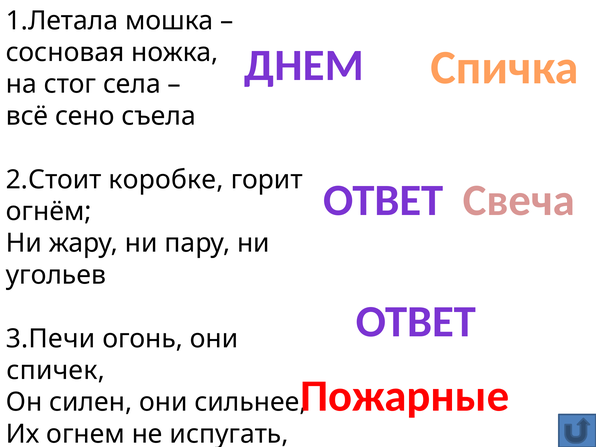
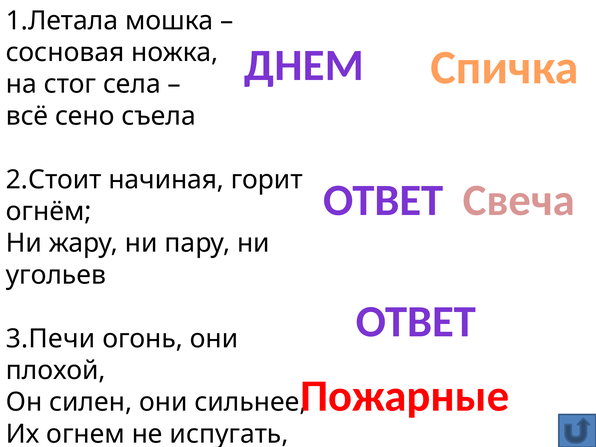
коробке: коробке -> начиная (166, 180)
спичек: спичек -> плохой (56, 370)
